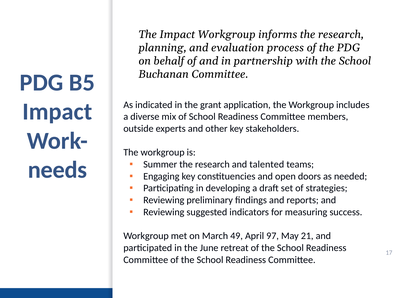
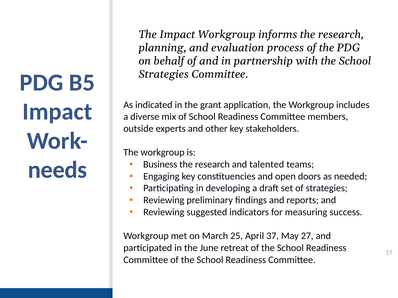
Buchanan: Buchanan -> Strategies (164, 74)
Summer: Summer -> Business (160, 165)
49: 49 -> 25 (237, 236)
97: 97 -> 37 (273, 236)
21: 21 -> 27 (307, 236)
